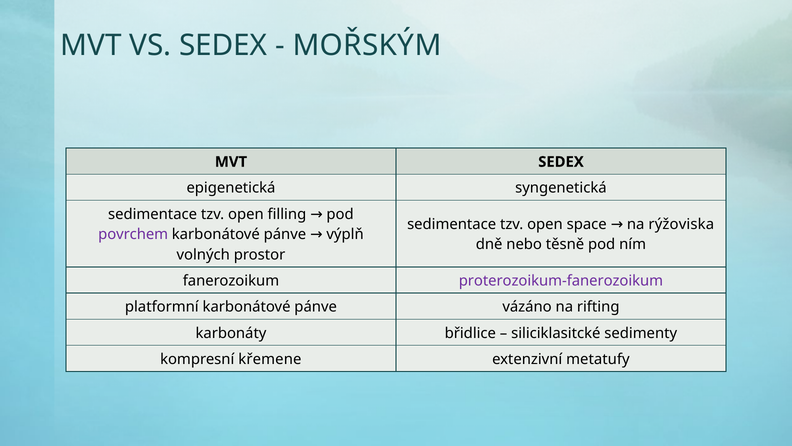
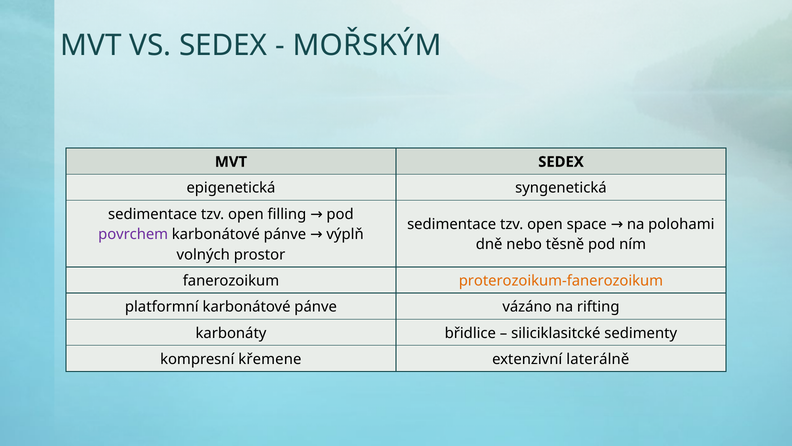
rýžoviska: rýžoviska -> polohami (681, 224)
proterozoikum-fanerozoikum colour: purple -> orange (561, 281)
metatufy: metatufy -> laterálně (598, 359)
